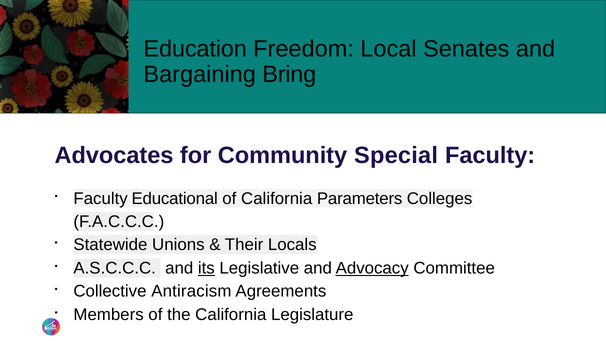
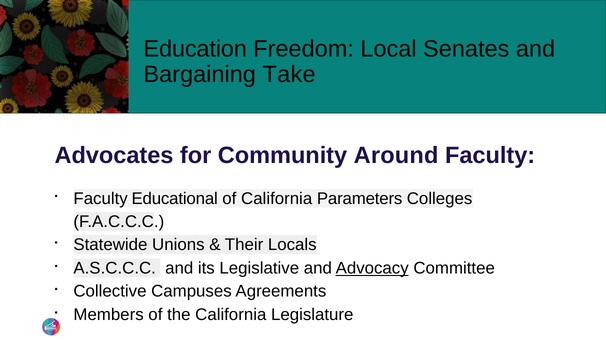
Bring: Bring -> Take (289, 74)
Special: Special -> Around (396, 155)
its underline: present -> none (206, 268)
Antiracism: Antiracism -> Campuses (191, 291)
